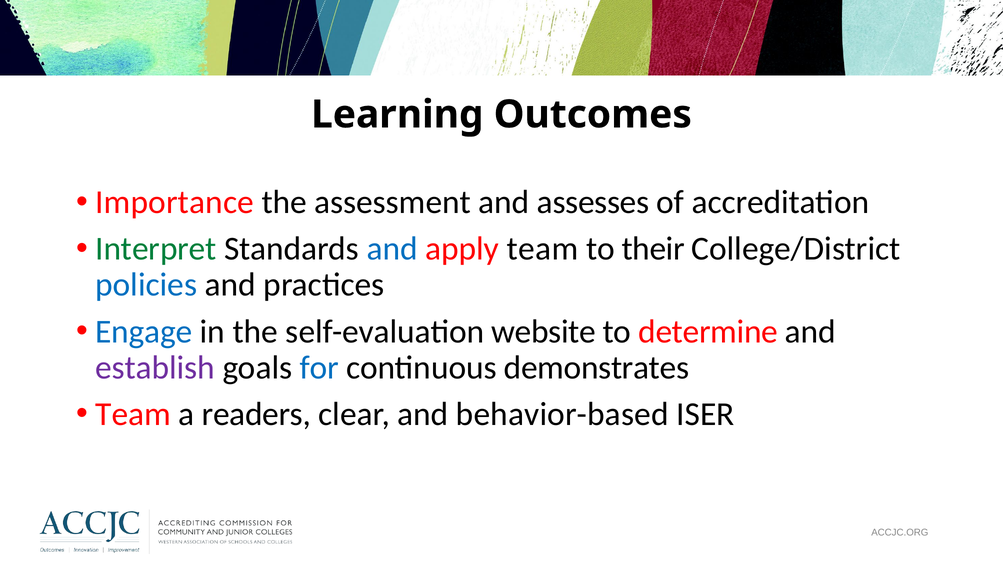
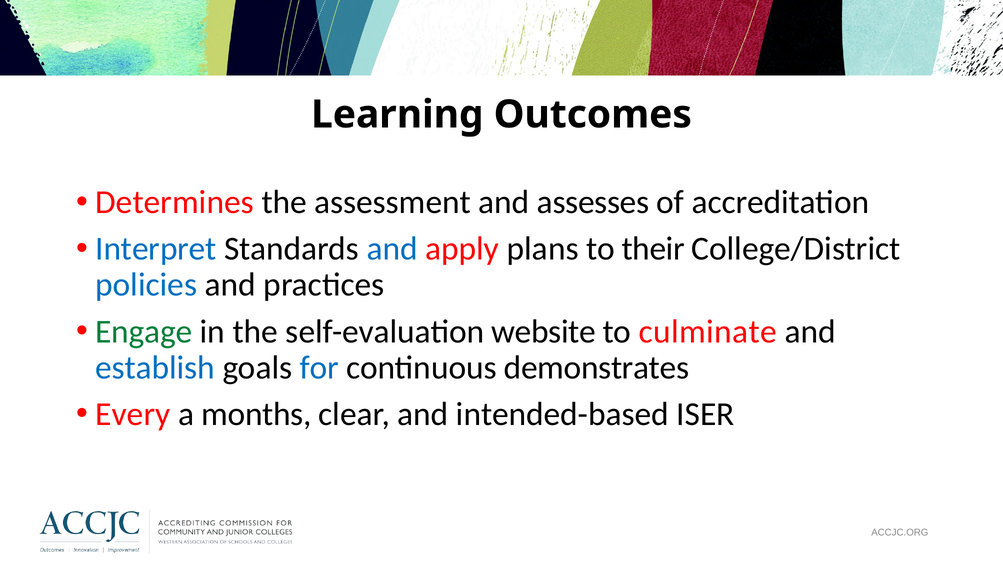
Importance: Importance -> Determines (175, 202)
Interpret colour: green -> blue (156, 249)
apply team: team -> plans (543, 249)
Engage colour: blue -> green (144, 332)
determine: determine -> culminate (708, 332)
establish colour: purple -> blue (155, 368)
Team: Team -> Every (133, 414)
readers: readers -> months (256, 414)
behavior-based: behavior-based -> intended-based (562, 414)
